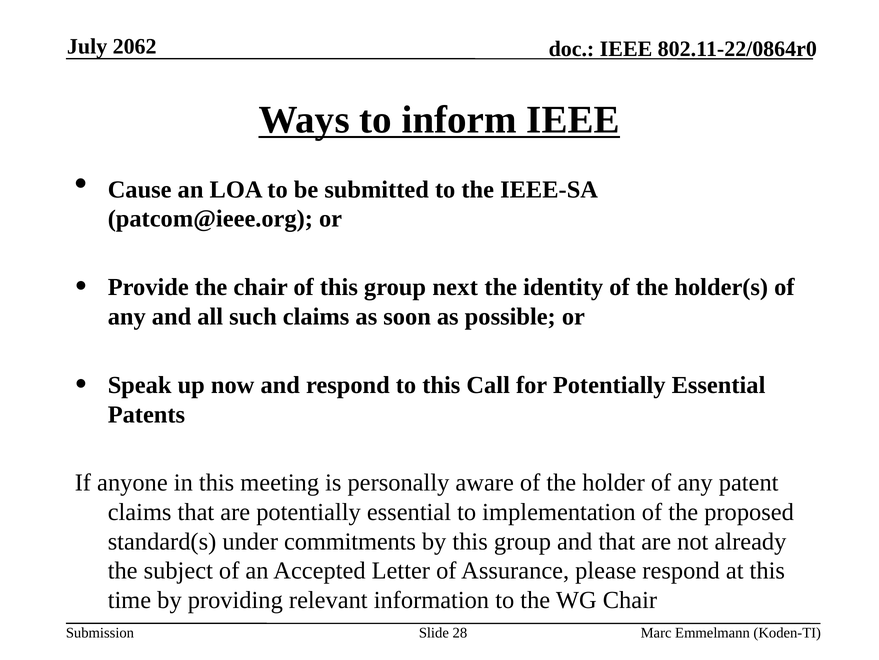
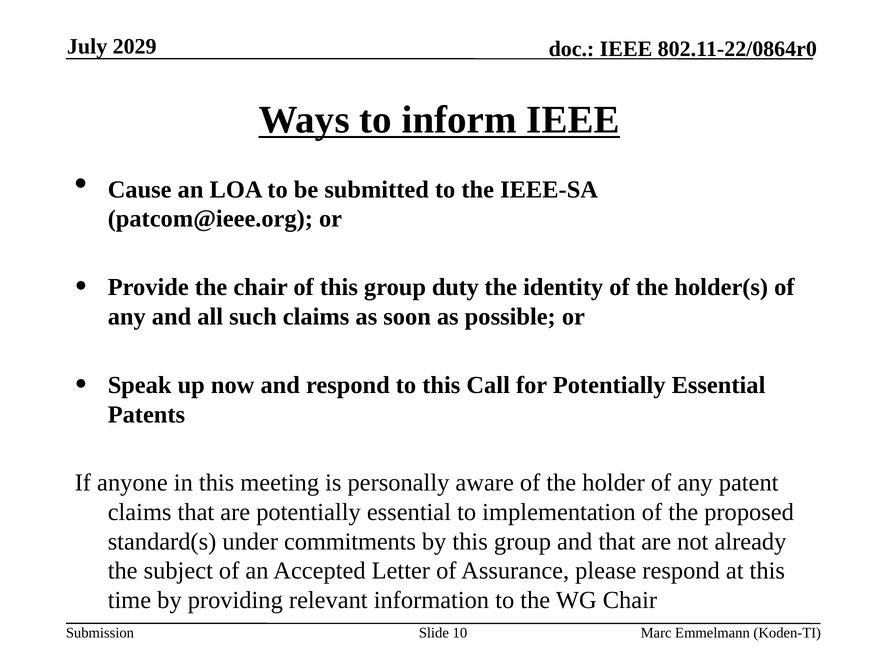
2062: 2062 -> 2029 (135, 47)
next: next -> duty (455, 287)
28: 28 -> 10 (460, 632)
